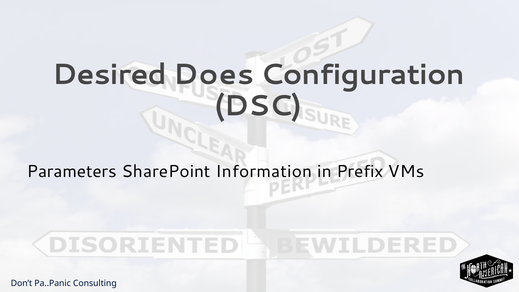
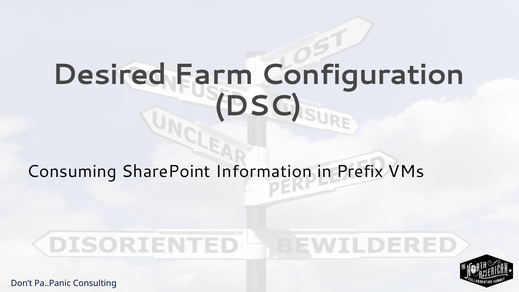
Does: Does -> Farm (214, 74)
Parameters: Parameters -> Consuming (72, 172)
